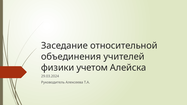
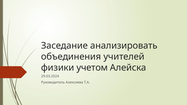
относительной: относительной -> анализировать (124, 46)
